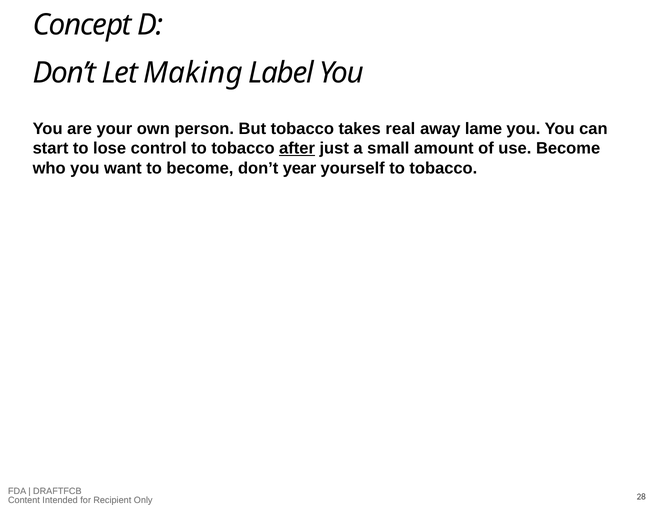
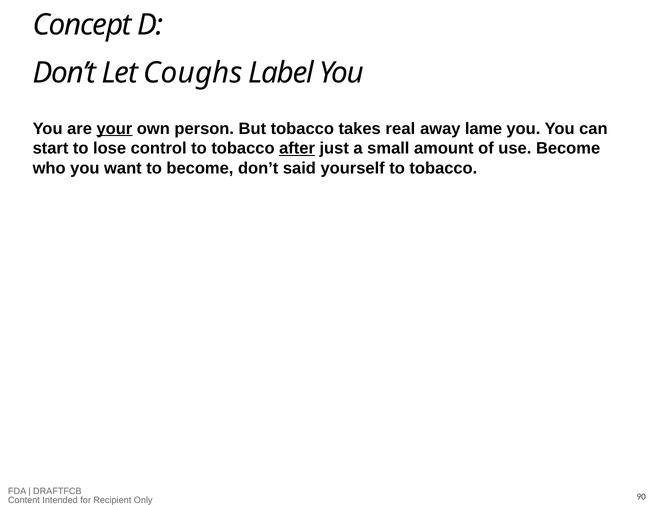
Making: Making -> Coughs (193, 73)
your underline: none -> present (114, 128)
year: year -> said (299, 168)
28: 28 -> 90 (641, 497)
